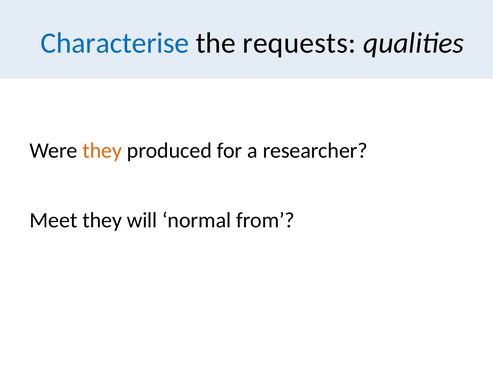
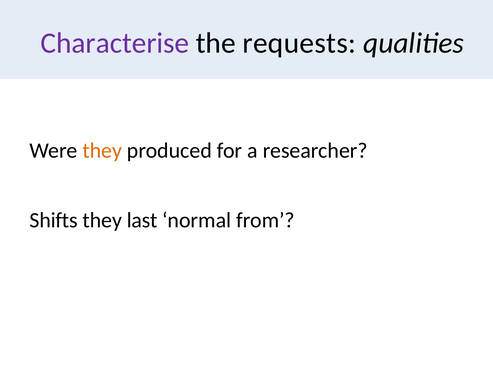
Characterise colour: blue -> purple (115, 43)
Meet: Meet -> Shifts (54, 220)
will: will -> last (142, 220)
